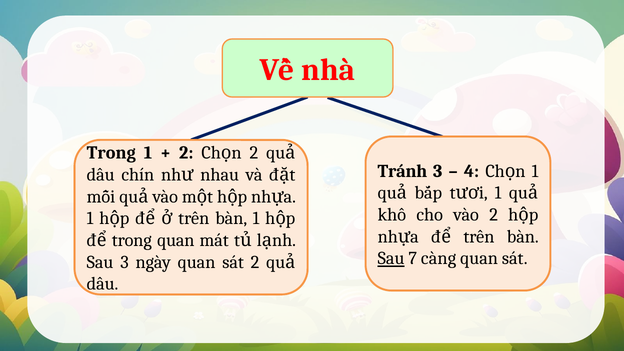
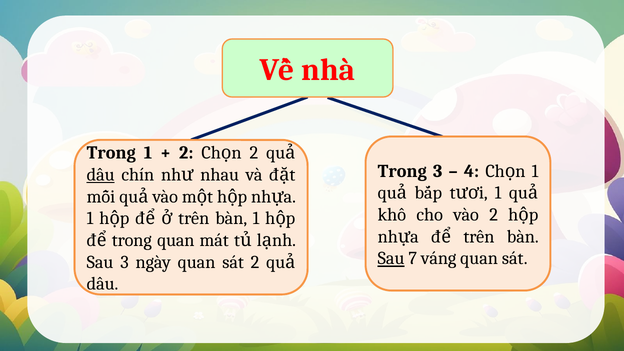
Tránh: Tránh -> Trong (402, 171)
dâu underline: none -> present (101, 175)
càng: càng -> váng (439, 258)
